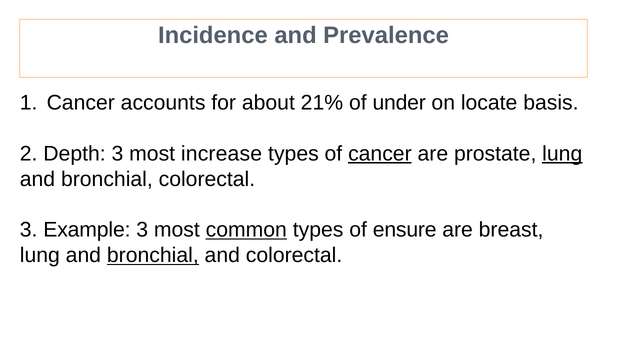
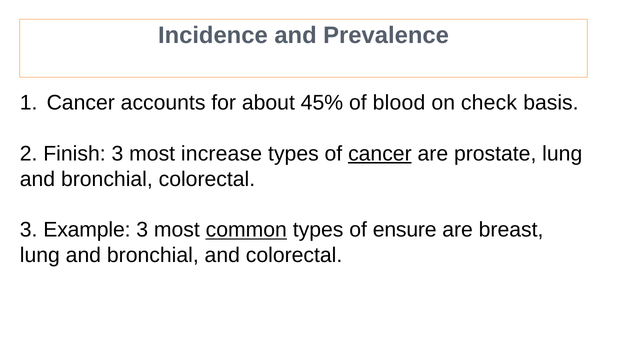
21%: 21% -> 45% (322, 103)
under: under -> blood (399, 103)
locate: locate -> check (489, 103)
Depth: Depth -> Finish (74, 154)
lung underline: present -> none (562, 154)
bronchial underline: present -> none (153, 255)
